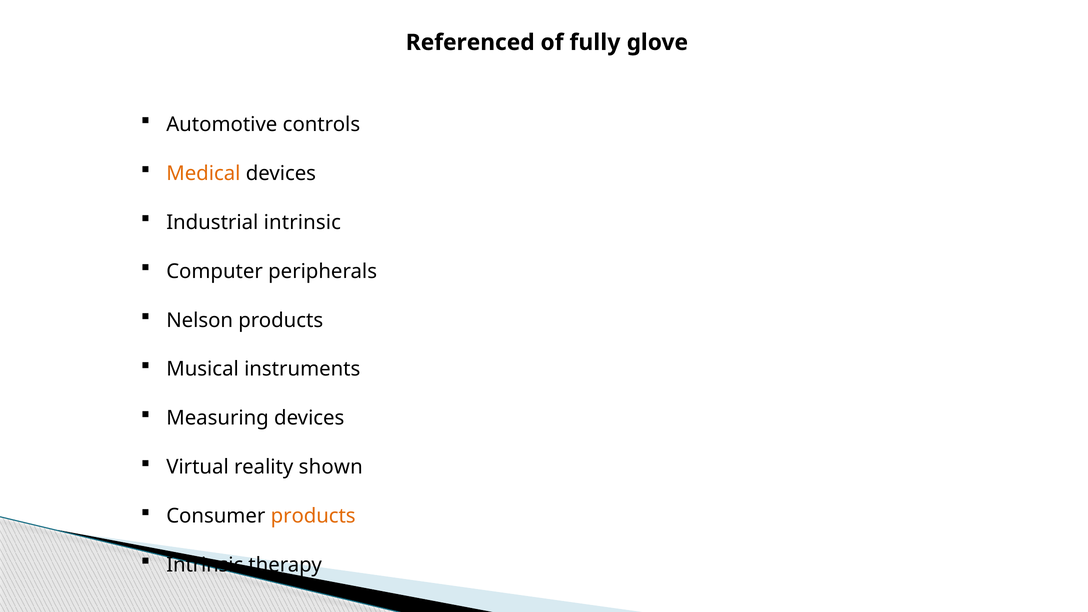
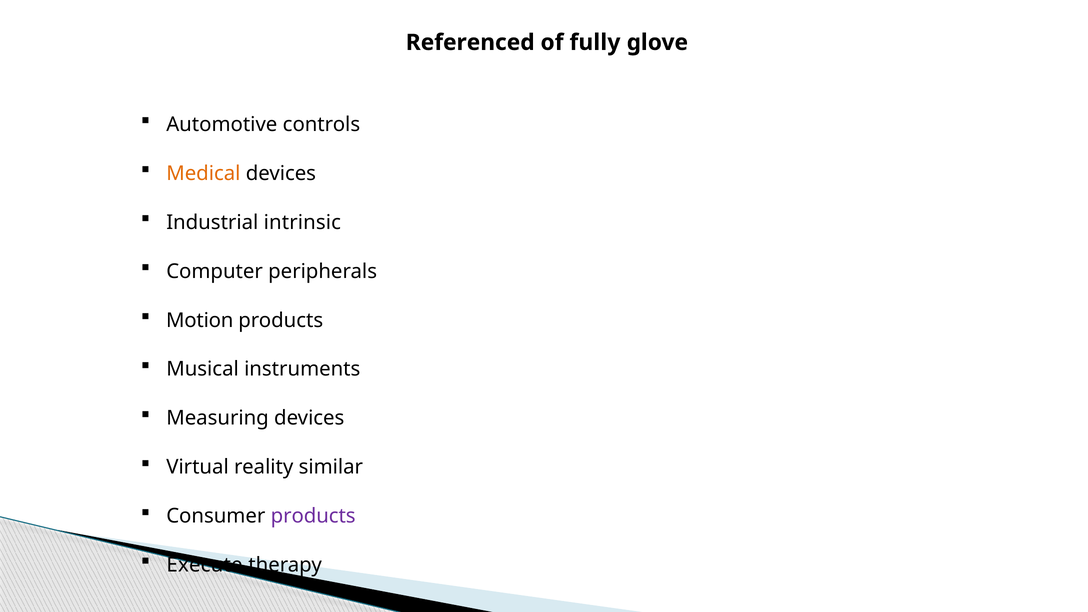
Nelson: Nelson -> Motion (200, 320)
shown: shown -> similar (331, 467)
products colour: orange -> purple (313, 516)
Intrinsic: Intrinsic -> Execute (205, 565)
